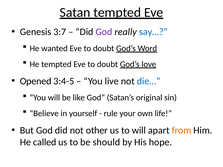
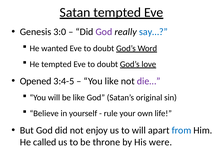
3:7: 3:7 -> 3:0 (60, 32)
You live: live -> like (112, 81)
die… colour: blue -> purple (149, 81)
other: other -> enjoy (97, 130)
from colour: orange -> blue (182, 130)
should: should -> throne (106, 142)
hope: hope -> were (160, 142)
